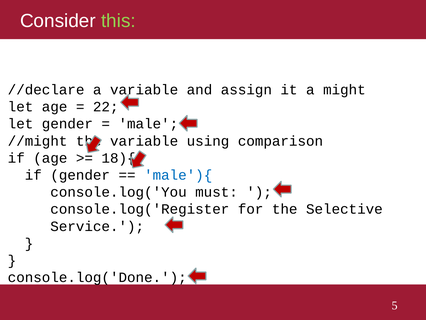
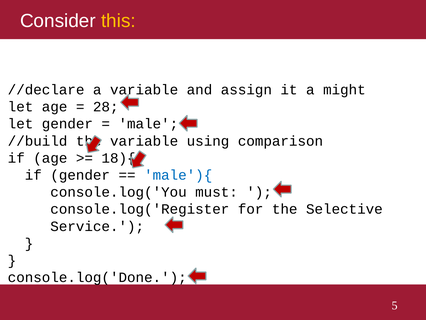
this colour: light green -> yellow (118, 21)
22: 22 -> 28 (106, 107)
//might: //might -> //build (38, 141)
